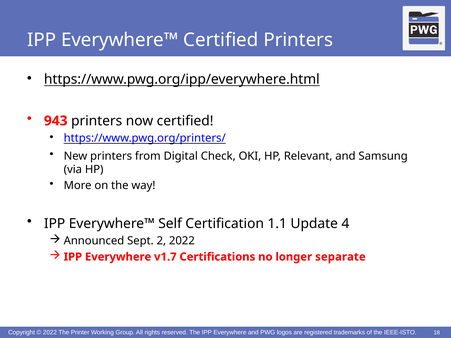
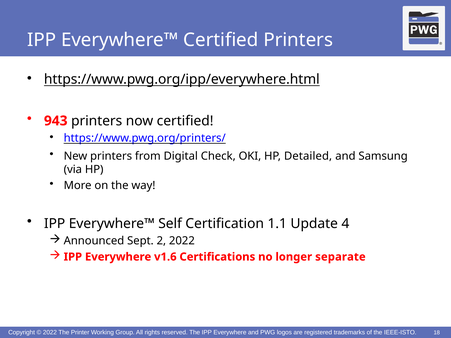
Relevant: Relevant -> Detailed (308, 156)
v1.7: v1.7 -> v1.6 (165, 257)
